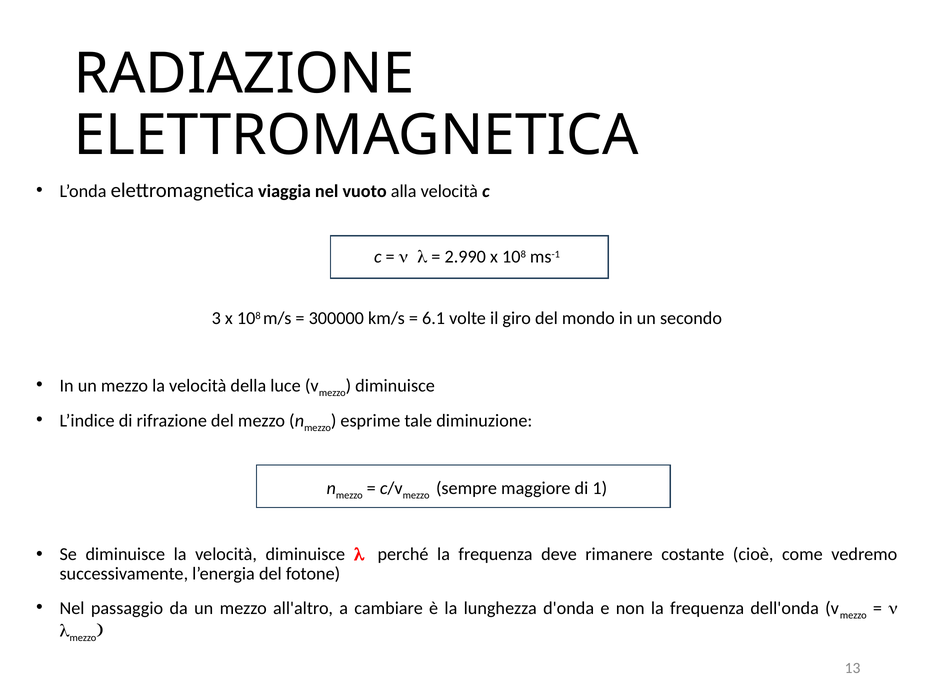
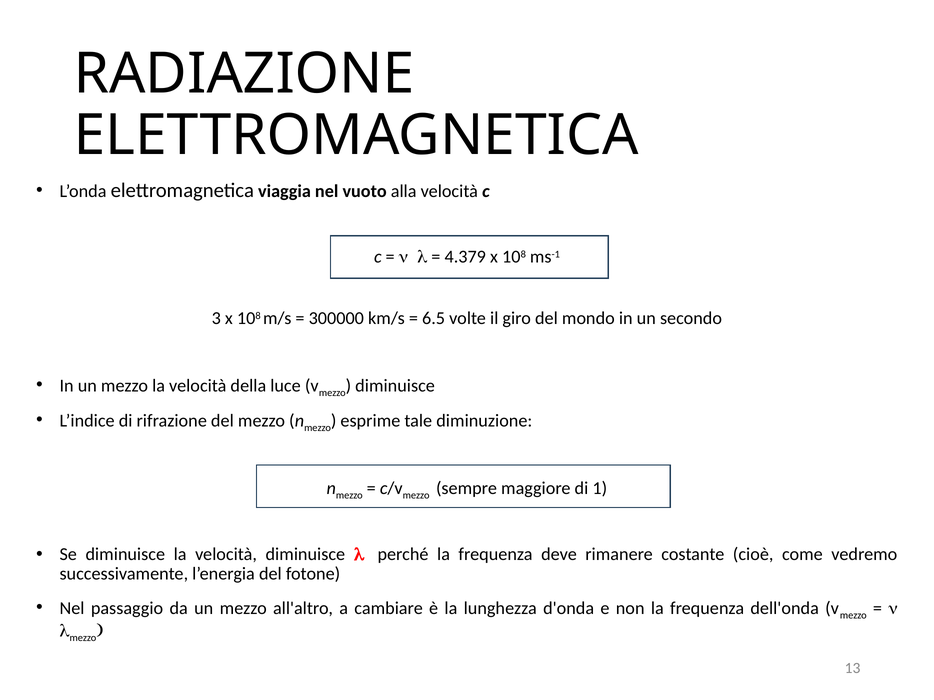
2.990: 2.990 -> 4.379 (465, 257)
6.1: 6.1 -> 6.5 (434, 319)
